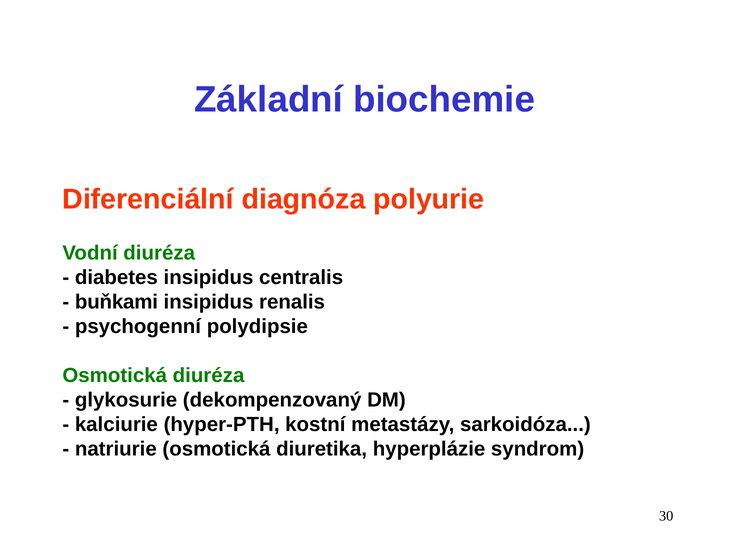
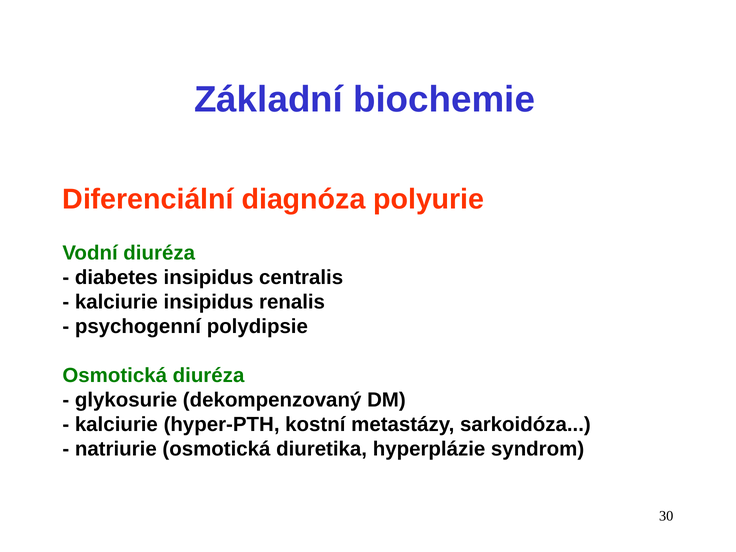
buňkami: buňkami -> kalciurie (116, 302)
